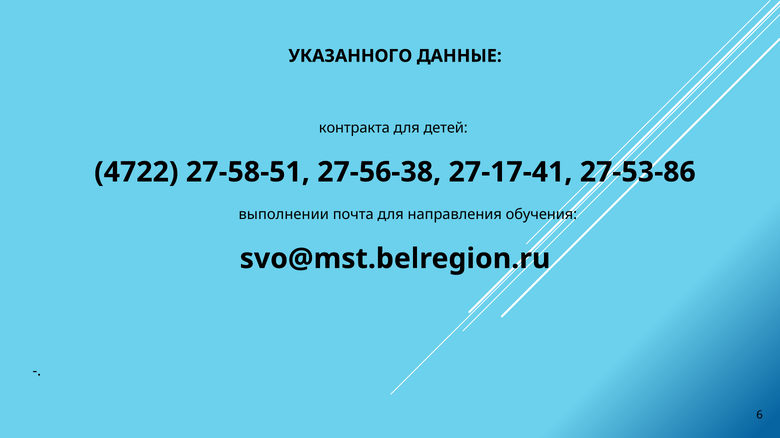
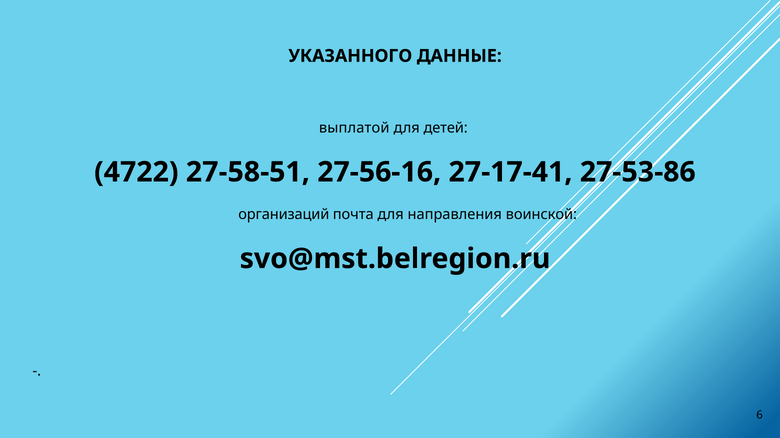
контракта: контракта -> выплатой (354, 128)
27-56-38: 27-56-38 -> 27-56-16 (379, 172)
выполнении: выполнении -> организаций (284, 215)
обучения: обучения -> воинской (541, 215)
